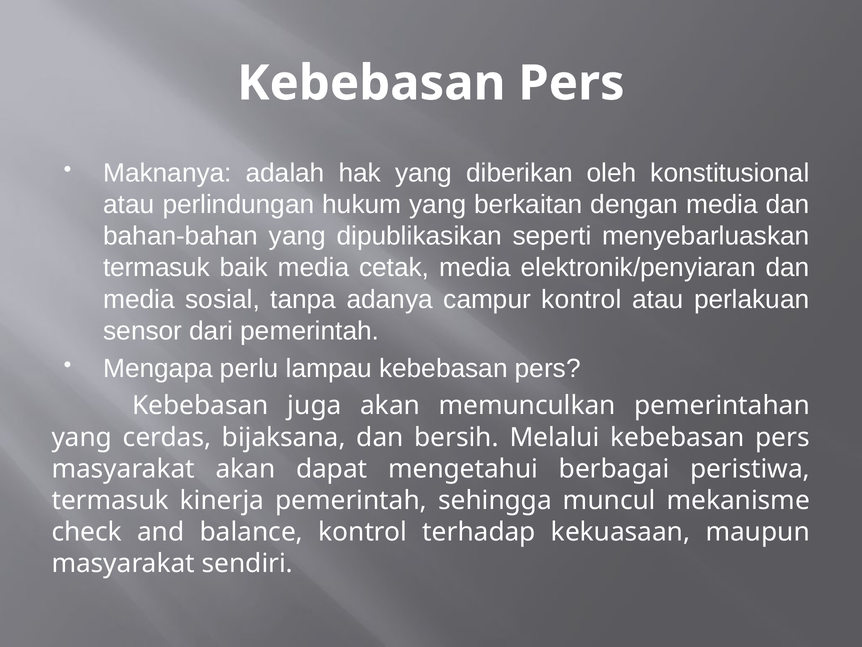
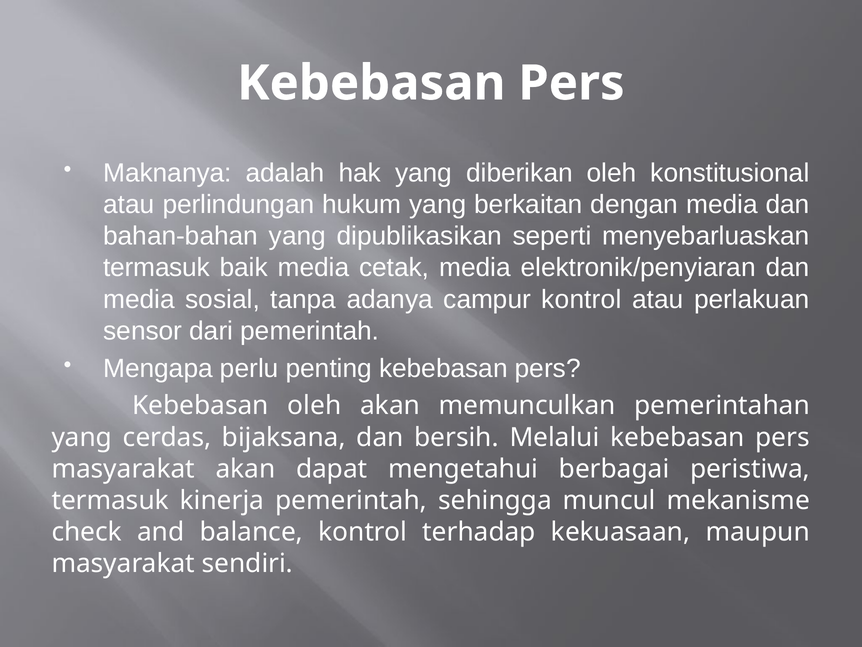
lampau: lampau -> penting (329, 368)
Kebebasan juga: juga -> oleh (314, 405)
